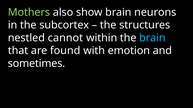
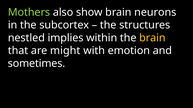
cannot: cannot -> implies (66, 38)
brain colour: light blue -> yellow (152, 38)
found: found -> might (65, 51)
